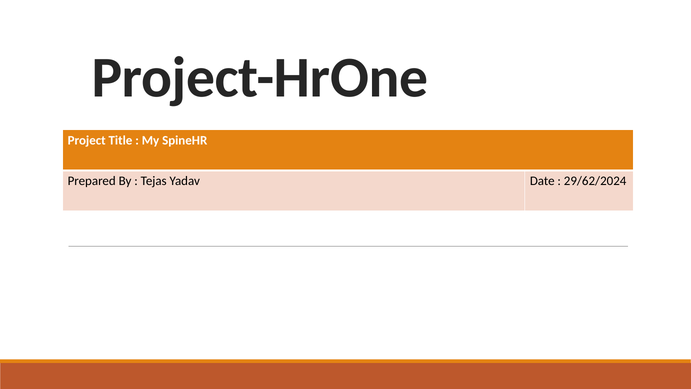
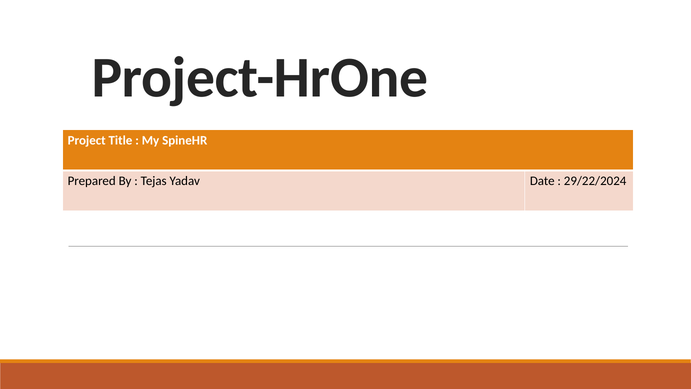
29/62/2024: 29/62/2024 -> 29/22/2024 (595, 181)
